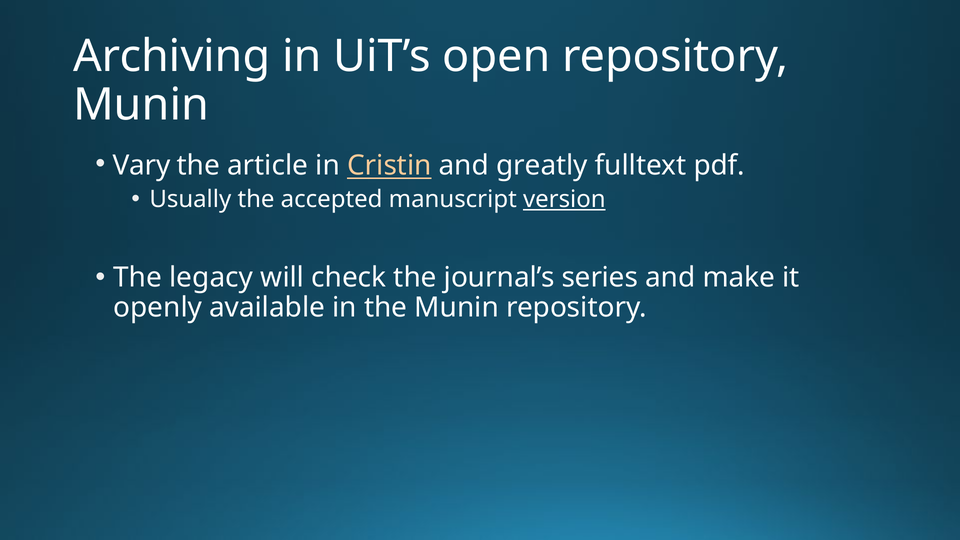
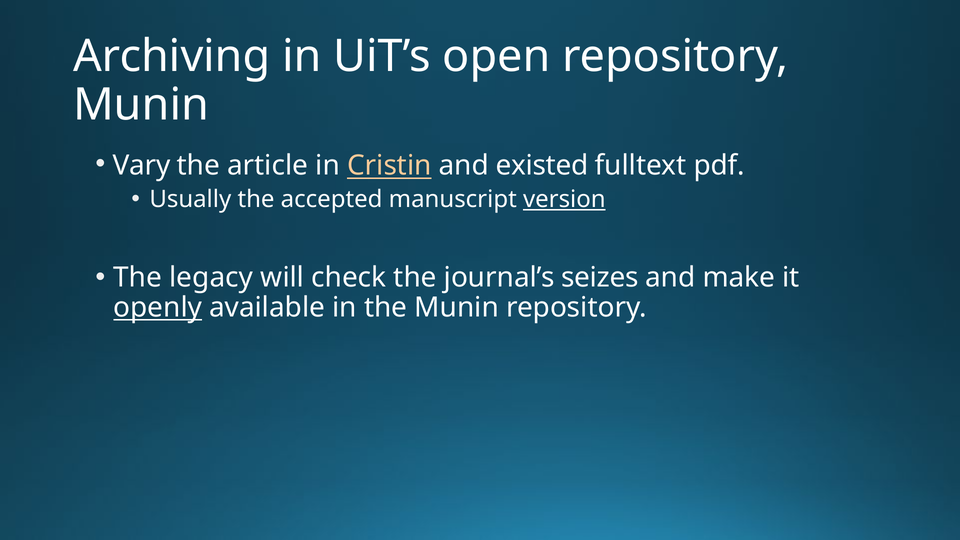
greatly: greatly -> existed (542, 165)
series: series -> seizes (600, 278)
openly underline: none -> present (158, 308)
